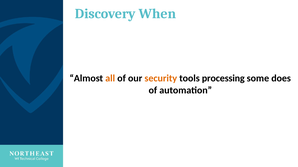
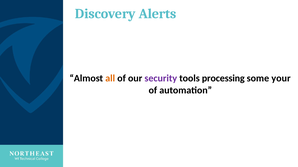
When: When -> Alerts (157, 14)
security colour: orange -> purple (161, 79)
does: does -> your (281, 79)
